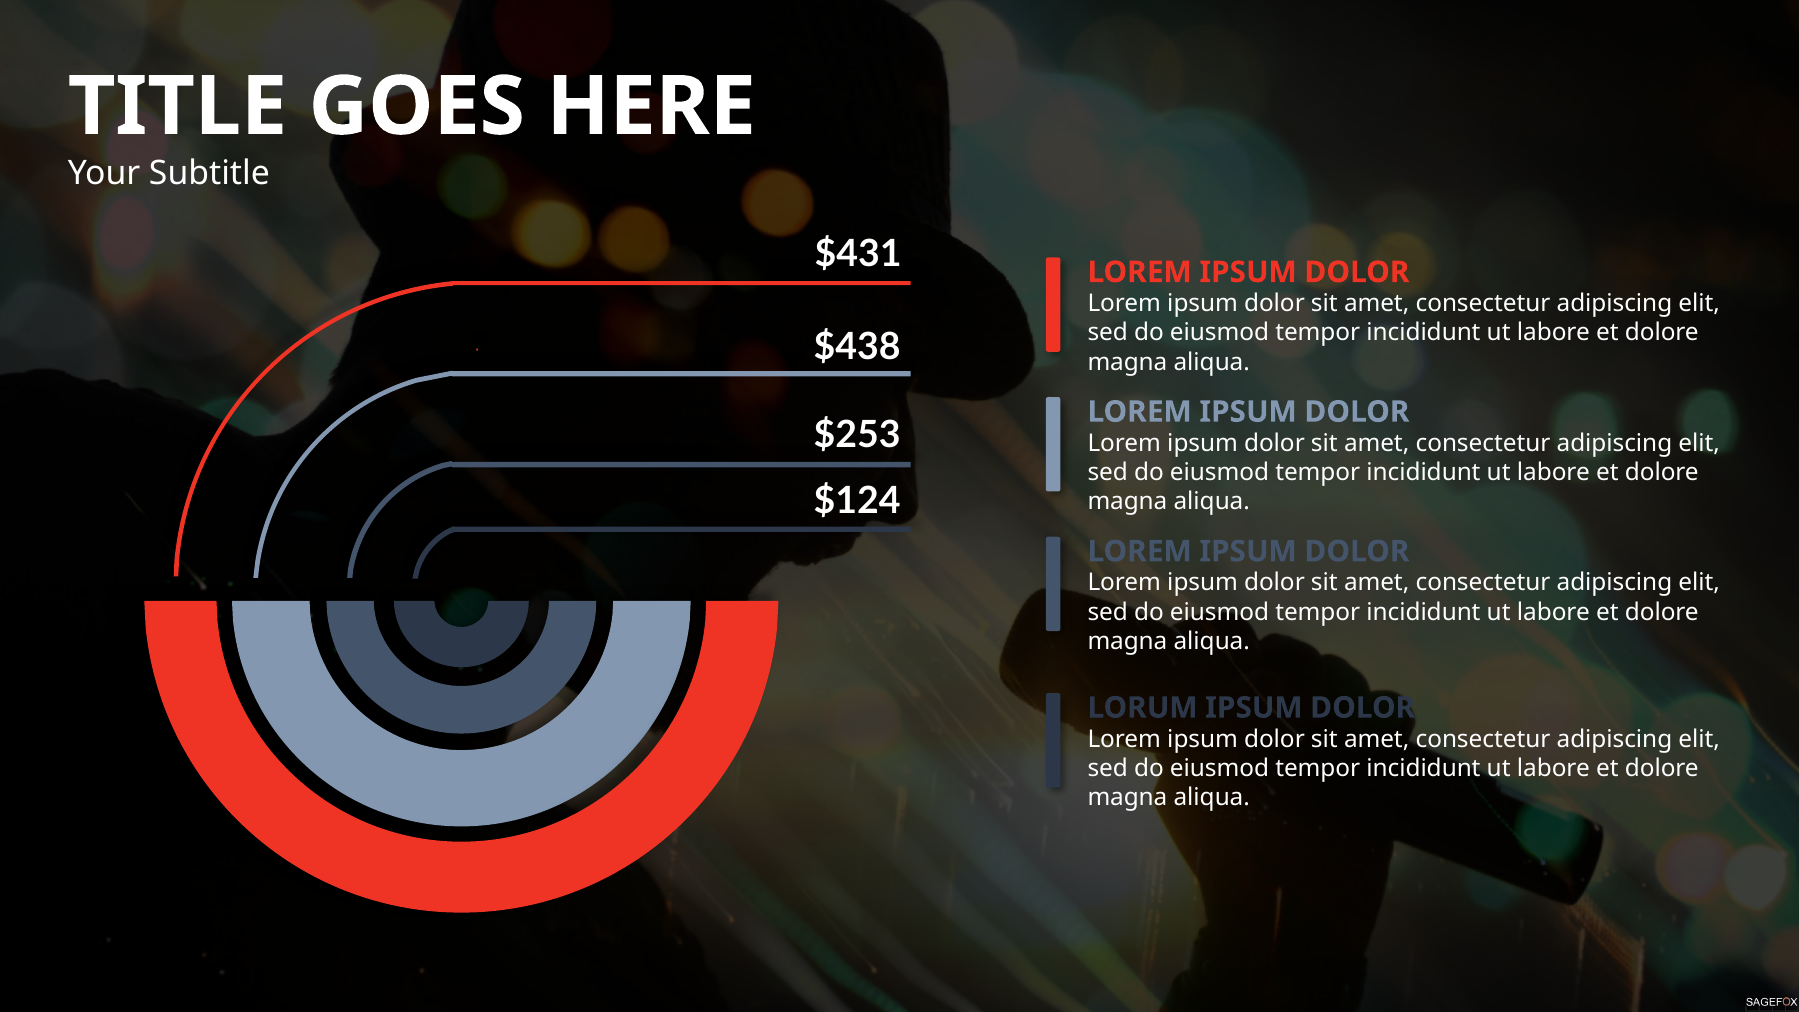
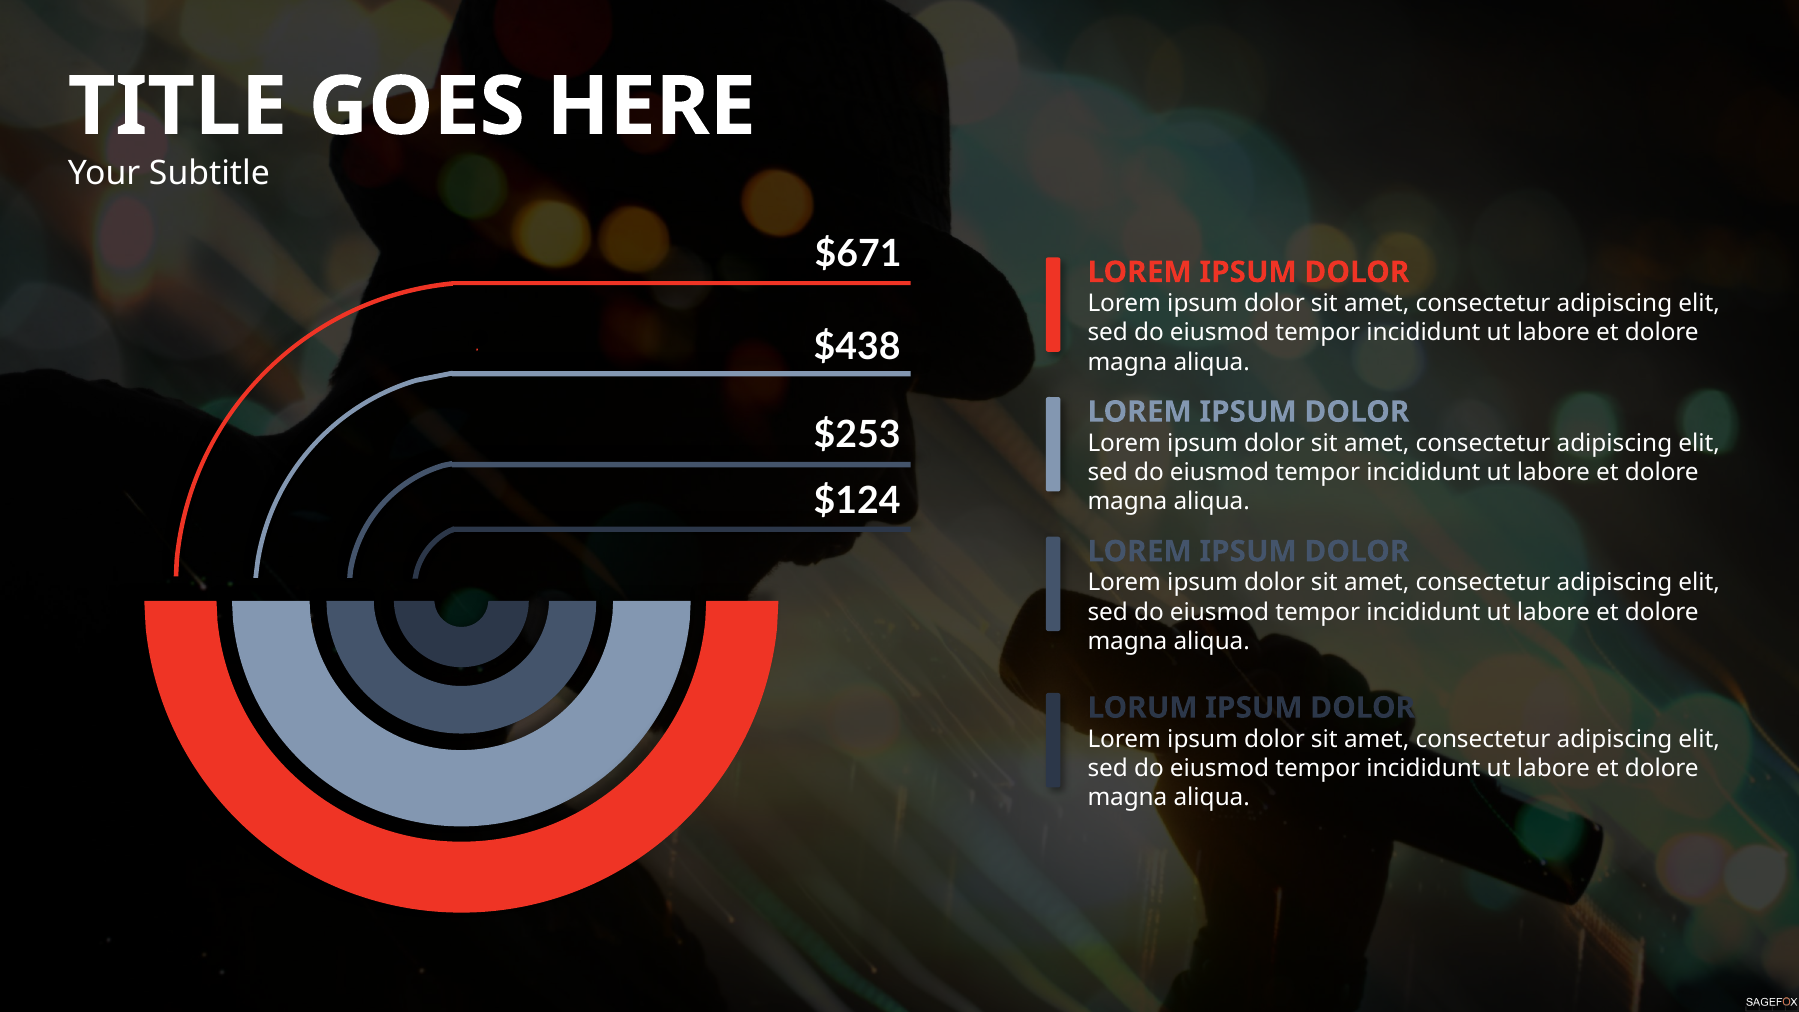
$431: $431 -> $671 (858, 254)
